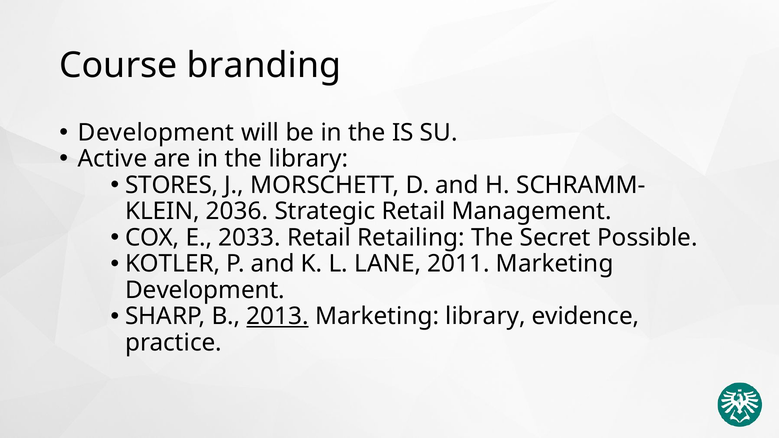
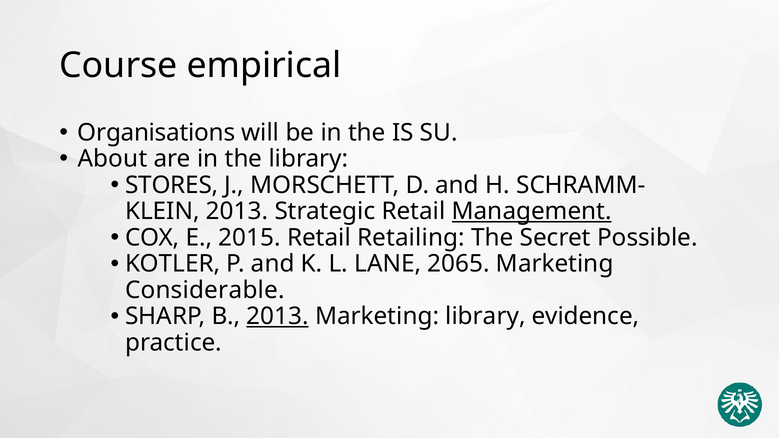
branding: branding -> empirical (264, 65)
Development: Development -> Organisations (156, 133)
Active: Active -> About (113, 159)
2036: 2036 -> 2013 (237, 211)
Management underline: none -> present (532, 211)
2033: 2033 -> 2015 (250, 238)
2011: 2011 -> 2065 (459, 264)
Development: Development -> Considerable (205, 290)
